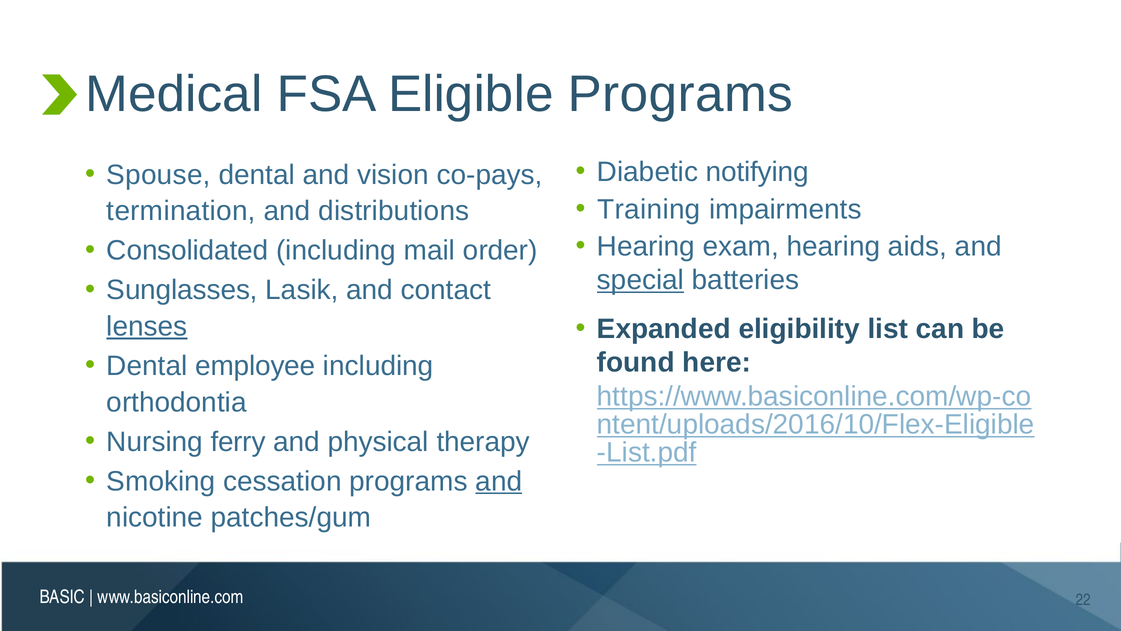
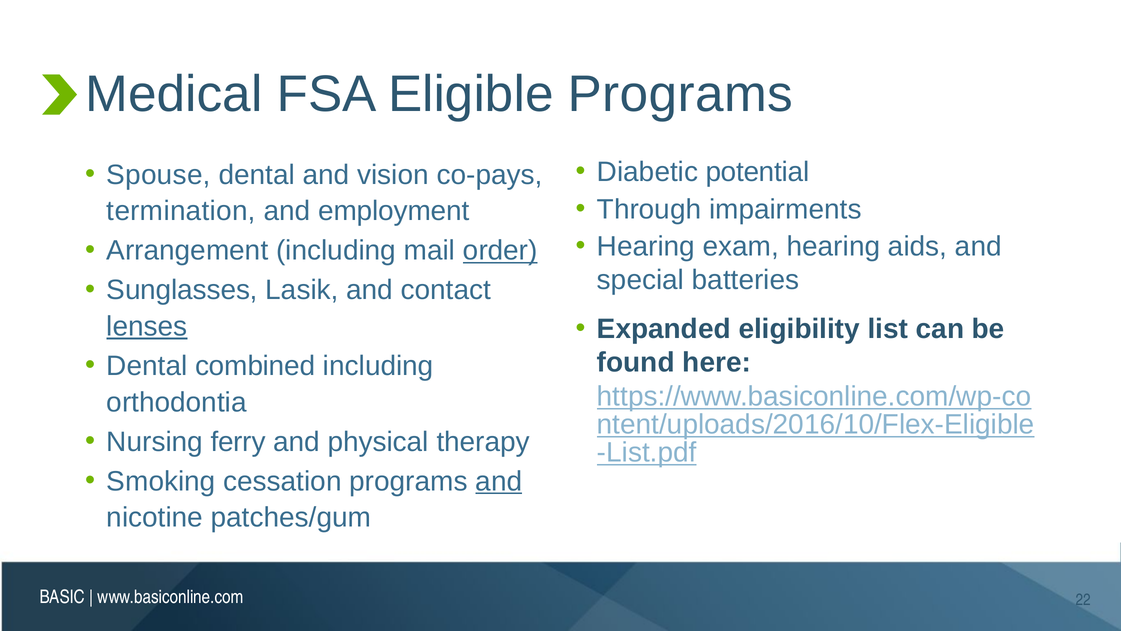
notifying: notifying -> potential (757, 172)
Training: Training -> Through (649, 209)
distributions: distributions -> employment (394, 211)
Consolidated: Consolidated -> Arrangement (187, 251)
order underline: none -> present (500, 251)
special underline: present -> none (641, 280)
employee: employee -> combined (255, 366)
